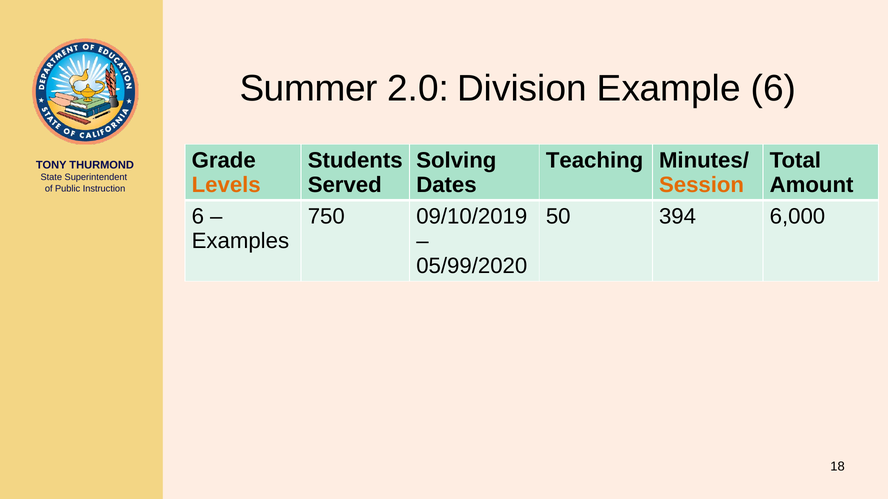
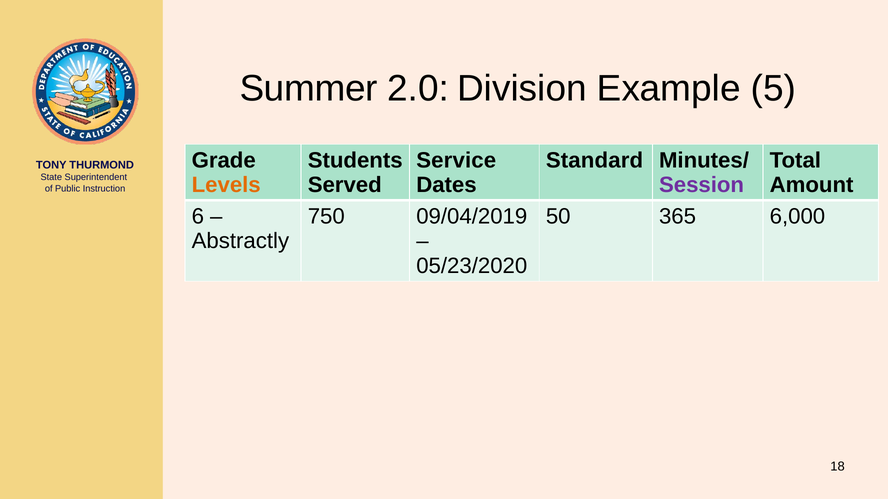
Example 6: 6 -> 5 (773, 89)
Solving: Solving -> Service (456, 160)
Teaching: Teaching -> Standard (594, 160)
Session colour: orange -> purple (702, 185)
09/10/2019: 09/10/2019 -> 09/04/2019 (472, 217)
394: 394 -> 365 (678, 217)
Examples: Examples -> Abstractly (240, 241)
05/99/2020: 05/99/2020 -> 05/23/2020 (472, 266)
